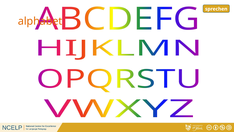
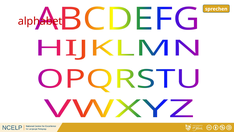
alphabet colour: orange -> red (40, 21)
